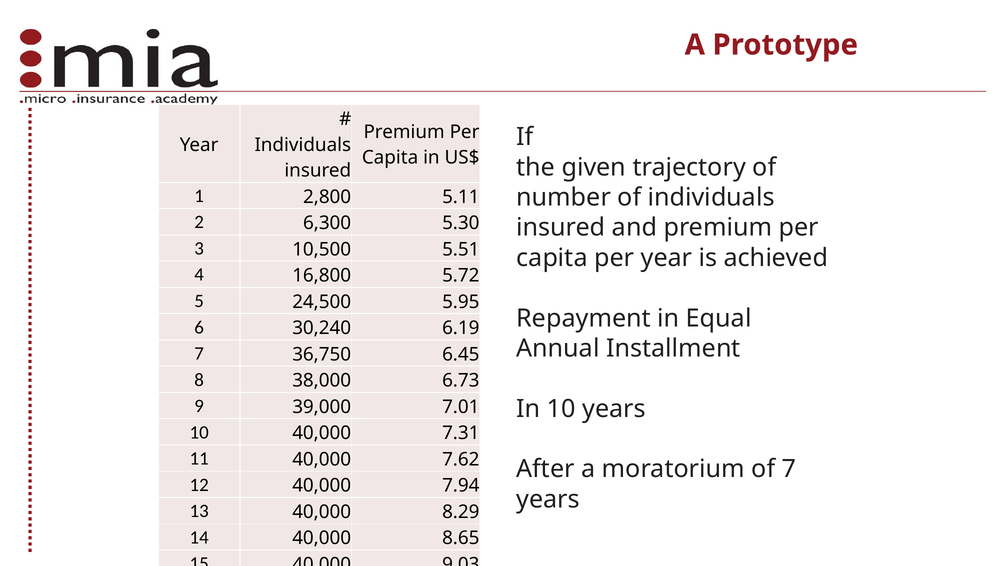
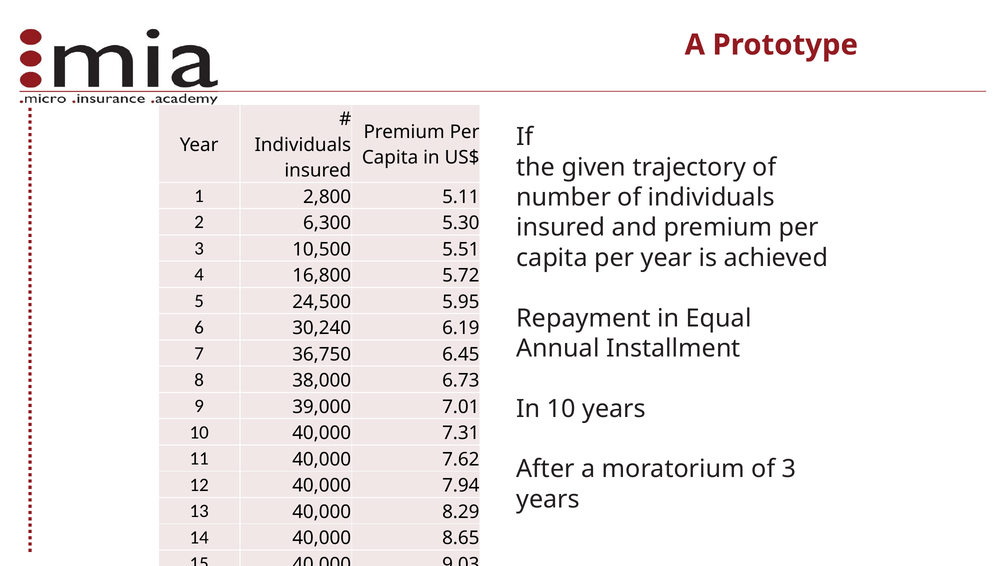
of 7: 7 -> 3 (789, 469)
